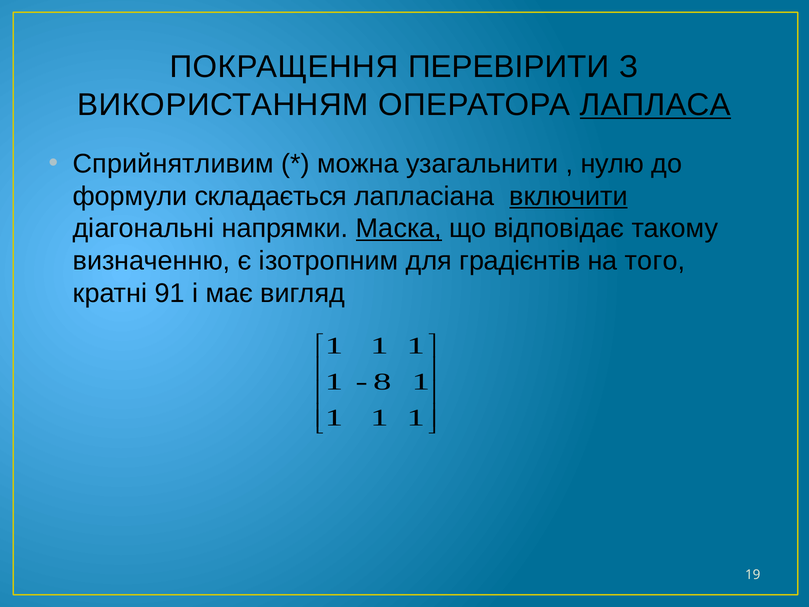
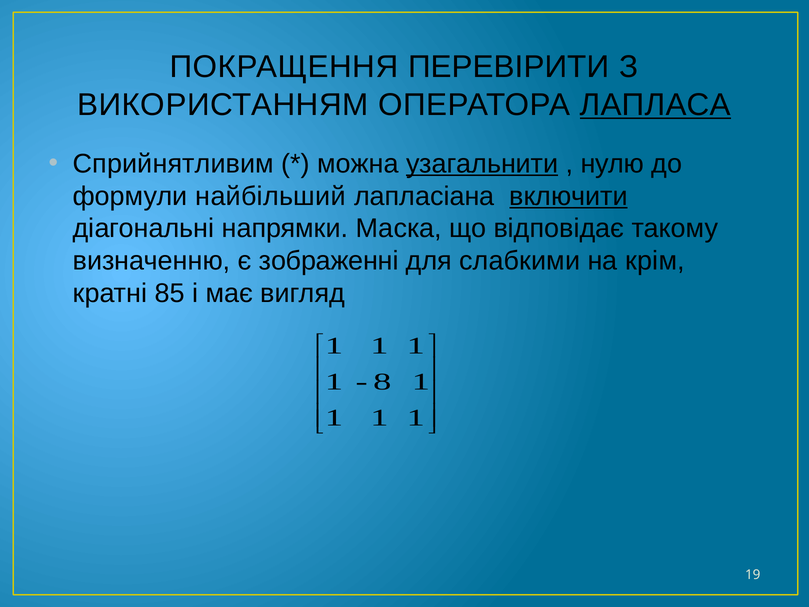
узагальнити underline: none -> present (482, 164)
складається: складається -> найбільший (271, 196)
Маска underline: present -> none (399, 228)
ізотропним: ізотропним -> зображенні (329, 261)
градієнтів: градієнтів -> слабкими (520, 261)
того: того -> крім (655, 261)
91: 91 -> 85 (170, 293)
